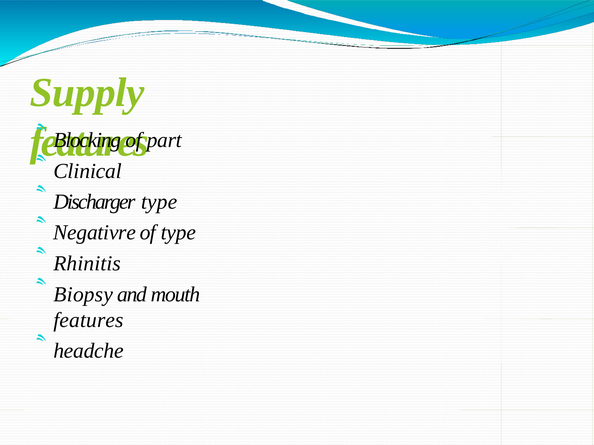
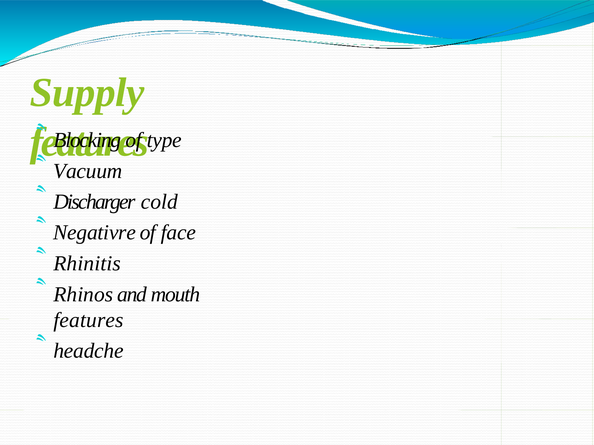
part: part -> type (164, 140)
Clinical: Clinical -> Vacuum (88, 171)
Discharger type: type -> cold (159, 202)
of type: type -> face (178, 233)
Biopsy: Biopsy -> Rhinos (83, 295)
